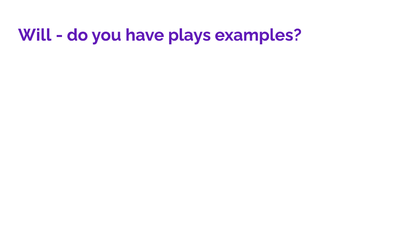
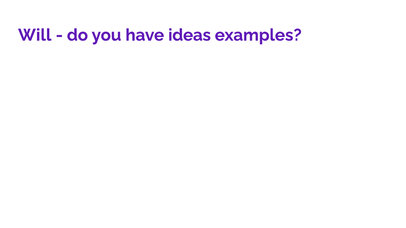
plays: plays -> ideas (190, 35)
